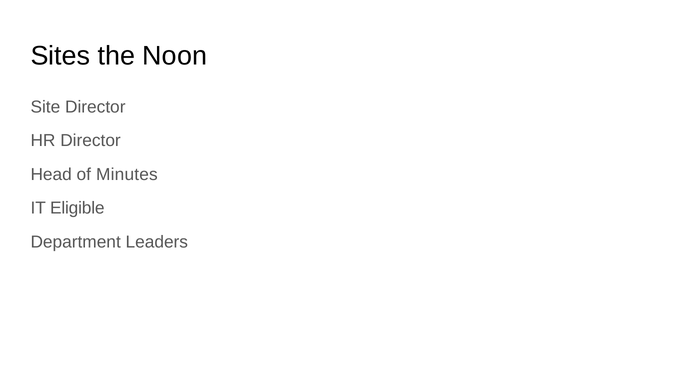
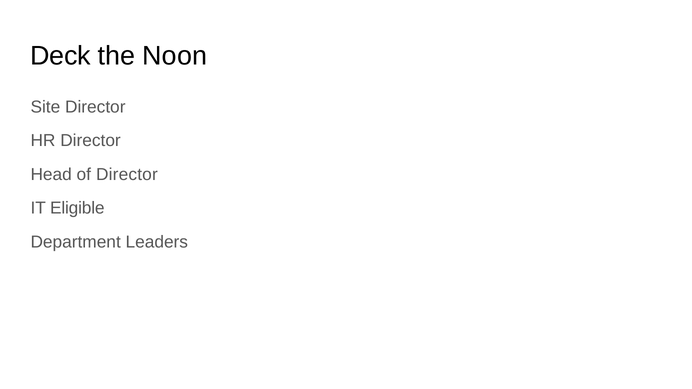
Sites: Sites -> Deck (60, 56)
of Minutes: Minutes -> Director (127, 175)
